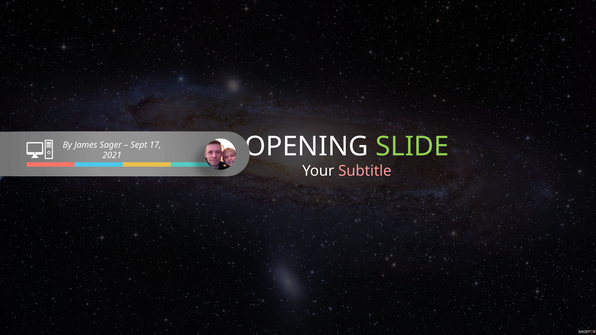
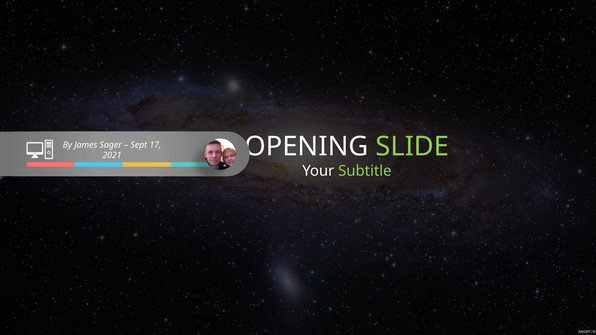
Subtitle colour: pink -> light green (365, 171)
